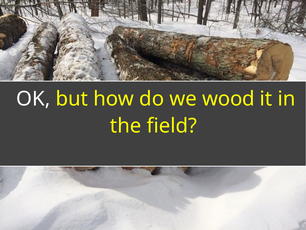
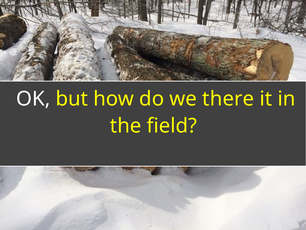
wood: wood -> there (228, 99)
